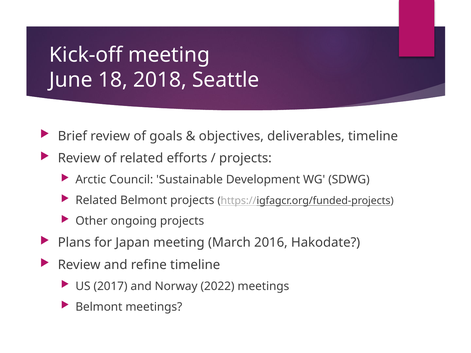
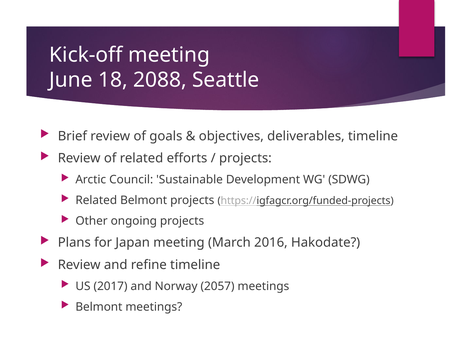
2018: 2018 -> 2088 (160, 80)
2022: 2022 -> 2057 (218, 286)
